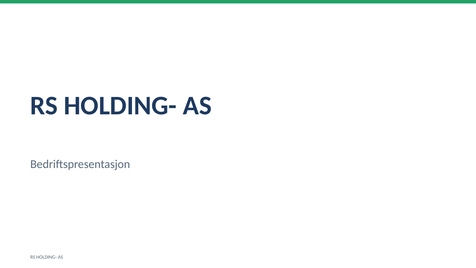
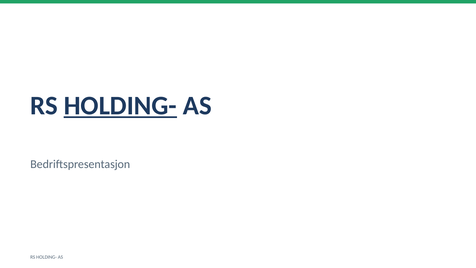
HOLDING- underline: none -> present (120, 106)
